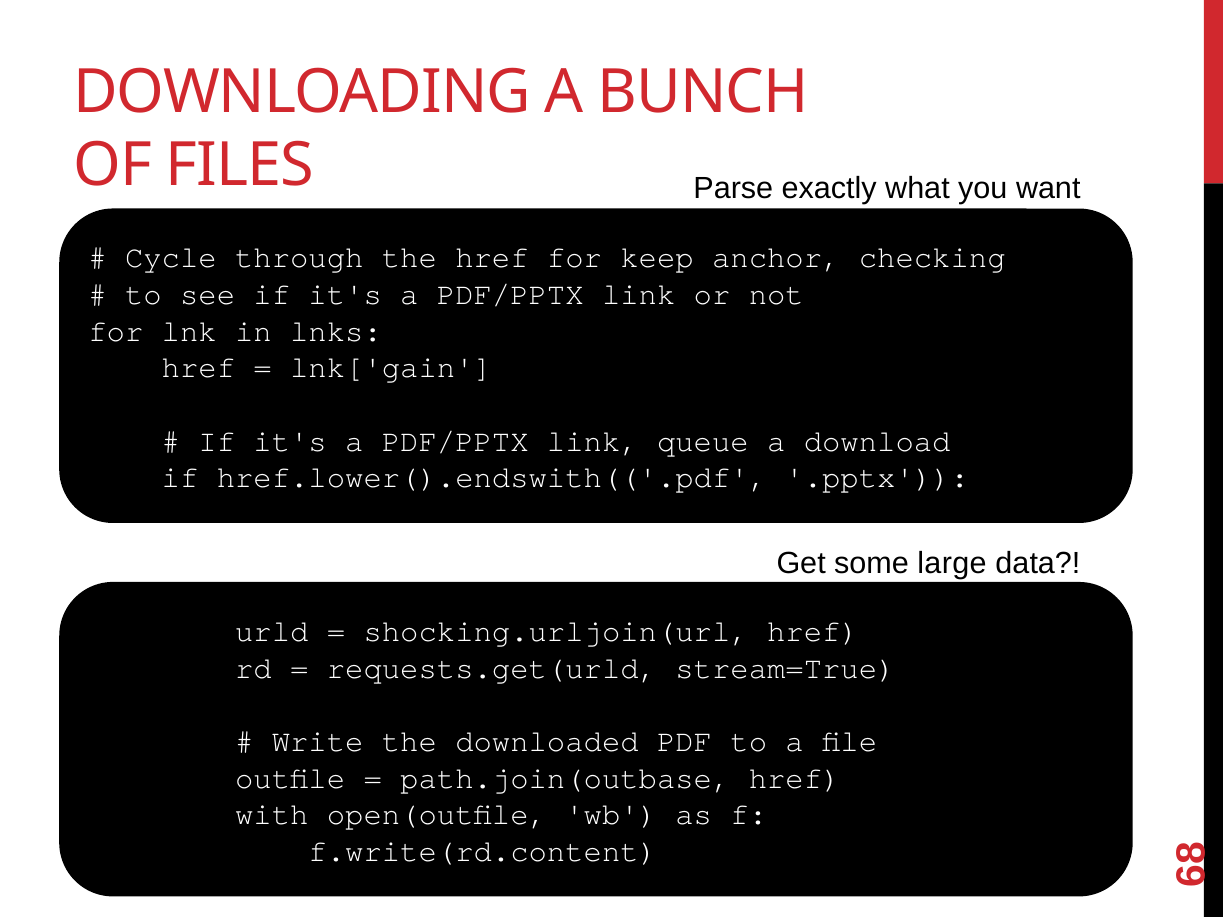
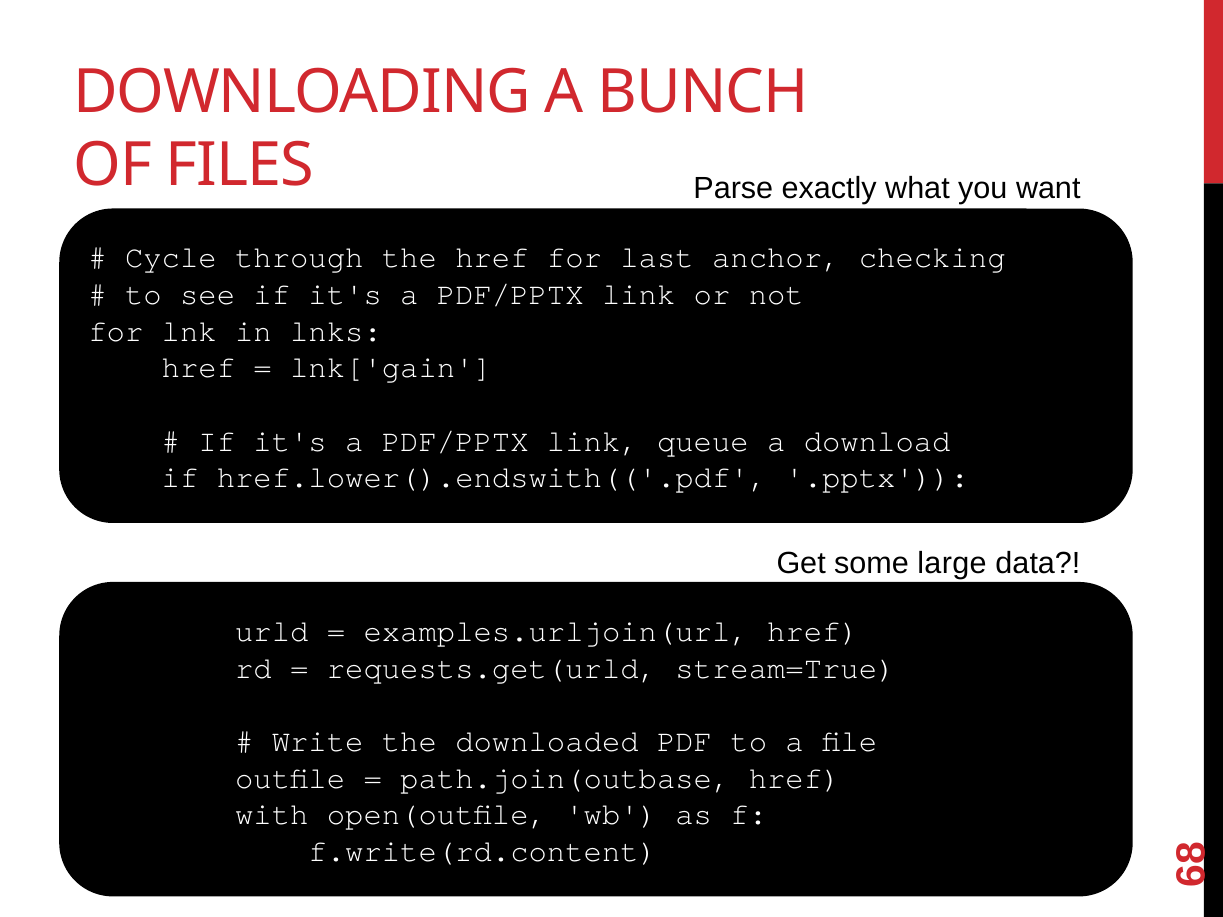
keep: keep -> last (657, 258)
shocking.urljoin(url: shocking.urljoin(url -> examples.urljoin(url (556, 631)
